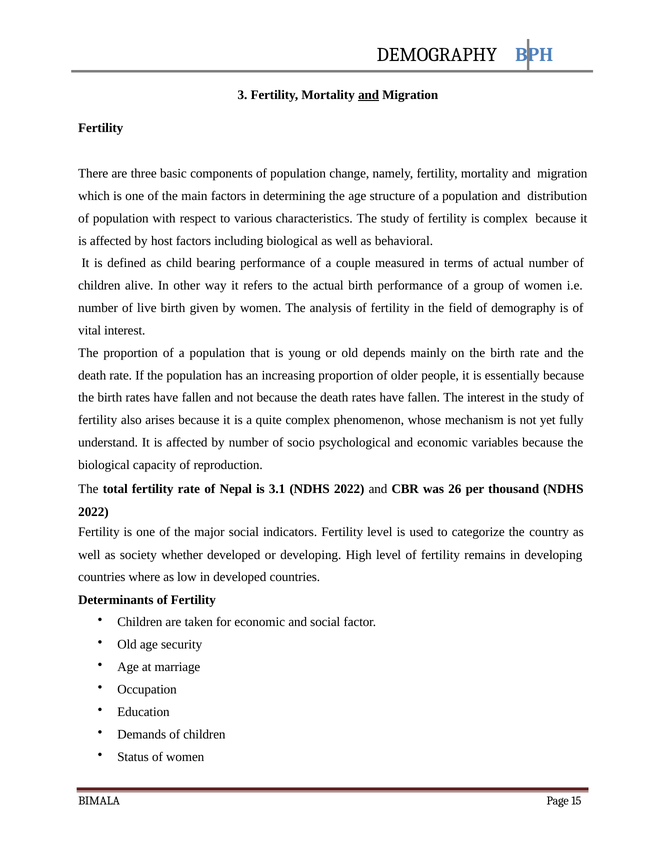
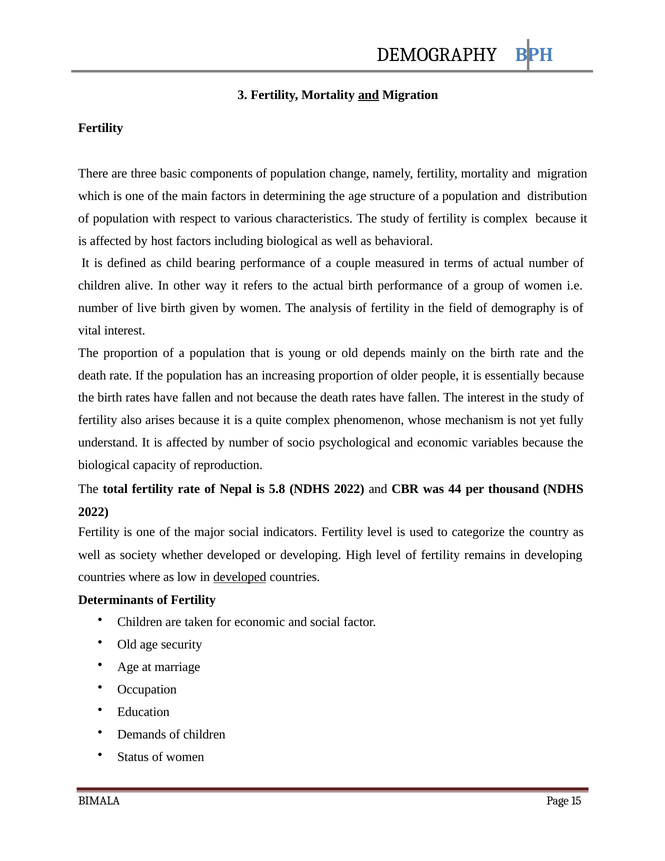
3.1: 3.1 -> 5.8 (277, 489)
26: 26 -> 44 (455, 489)
developed underline: none -> present (240, 577)
